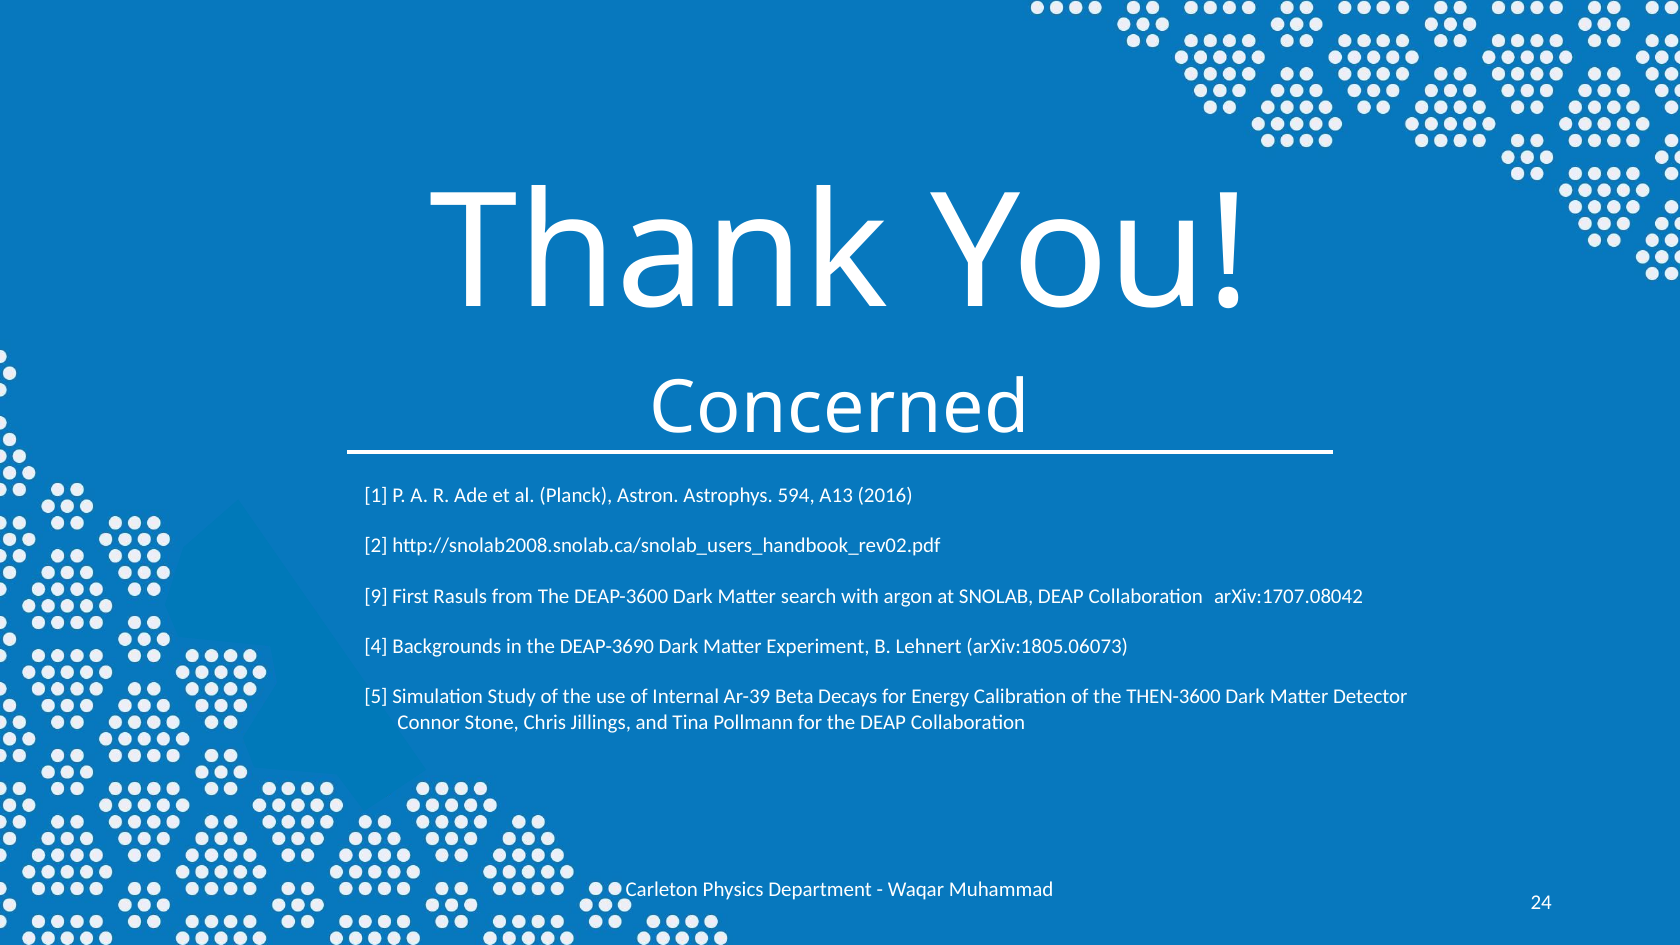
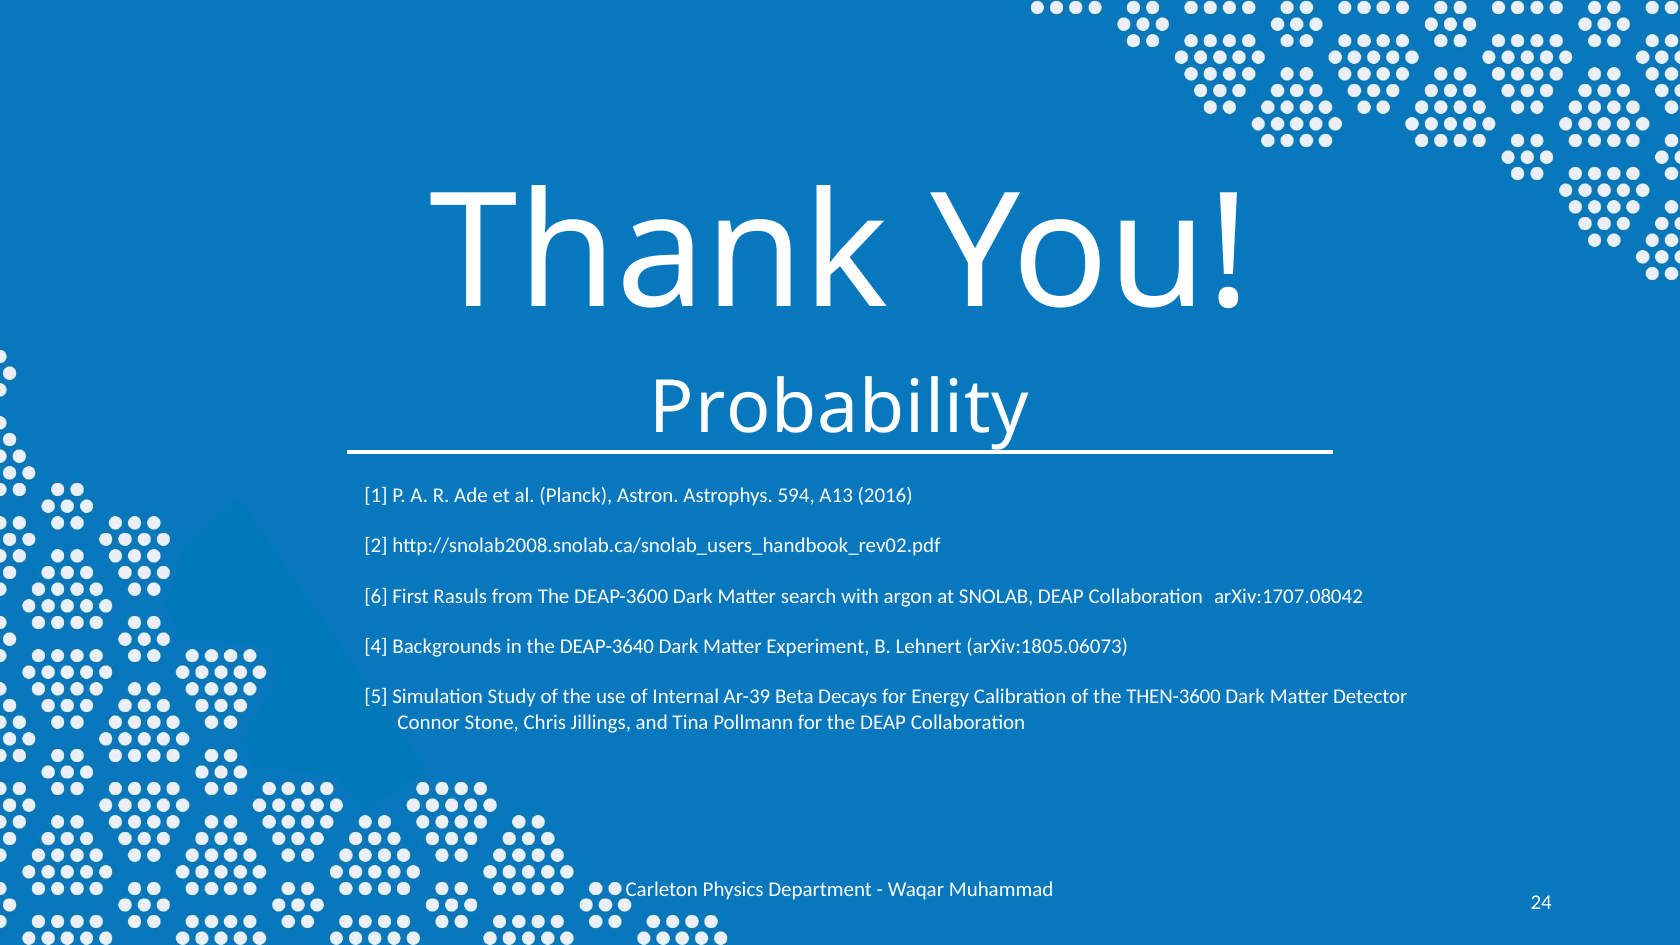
Concerned: Concerned -> Probability (840, 408)
9: 9 -> 6 (376, 596)
DEAP-3690: DEAP-3690 -> DEAP-3640 (607, 647)
